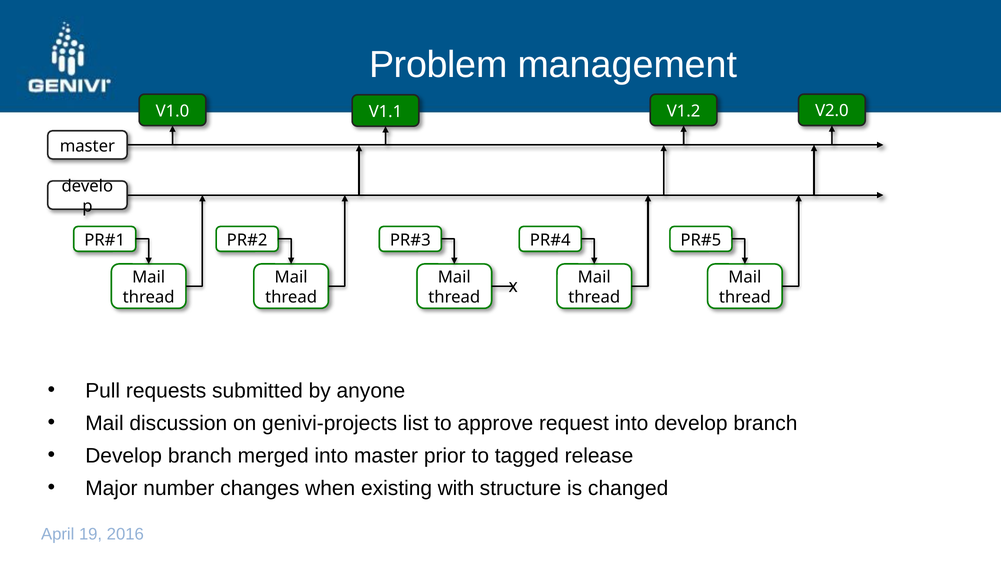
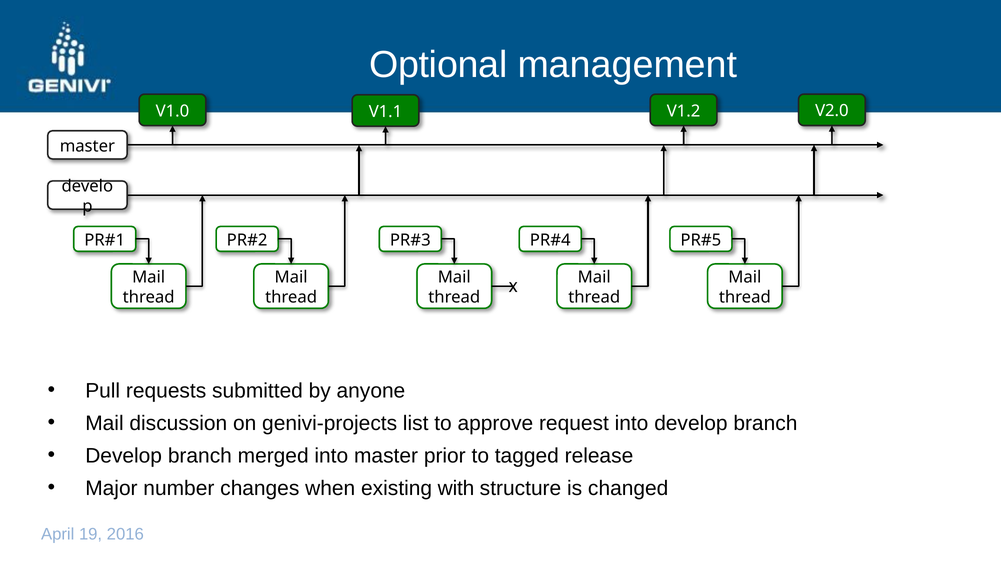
Problem: Problem -> Optional (438, 65)
